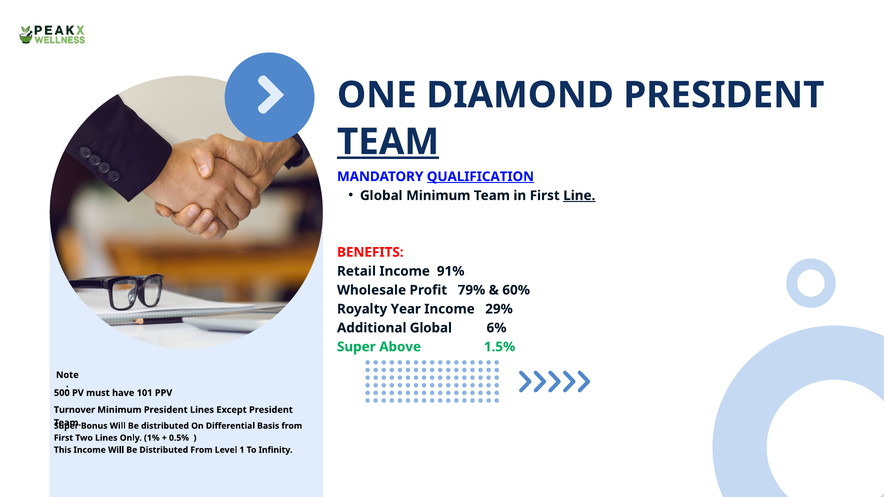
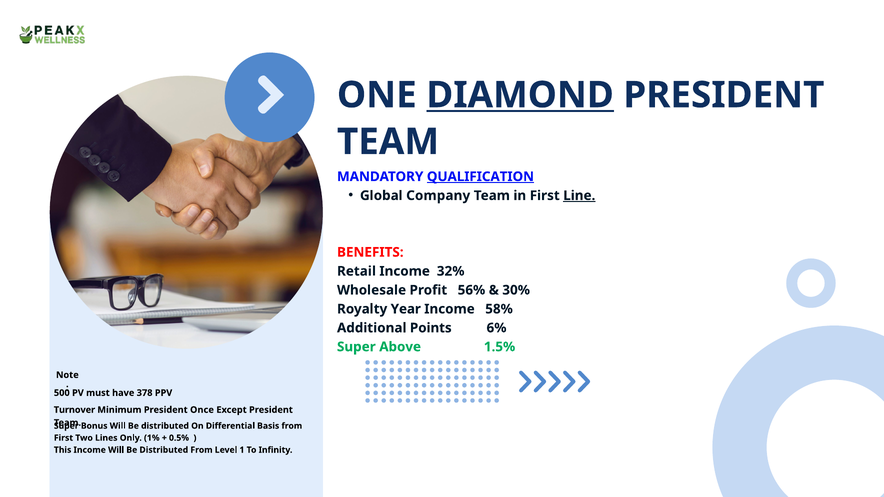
DIAMOND underline: none -> present (520, 95)
TEAM underline: present -> none (388, 142)
Global Minimum: Minimum -> Company (438, 196)
91%: 91% -> 32% (451, 271)
79%: 79% -> 56% (471, 290)
60%: 60% -> 30% (516, 290)
29%: 29% -> 58% (499, 309)
Additional Global: Global -> Points (431, 328)
101: 101 -> 378 (145, 393)
President Lines: Lines -> Once (202, 410)
